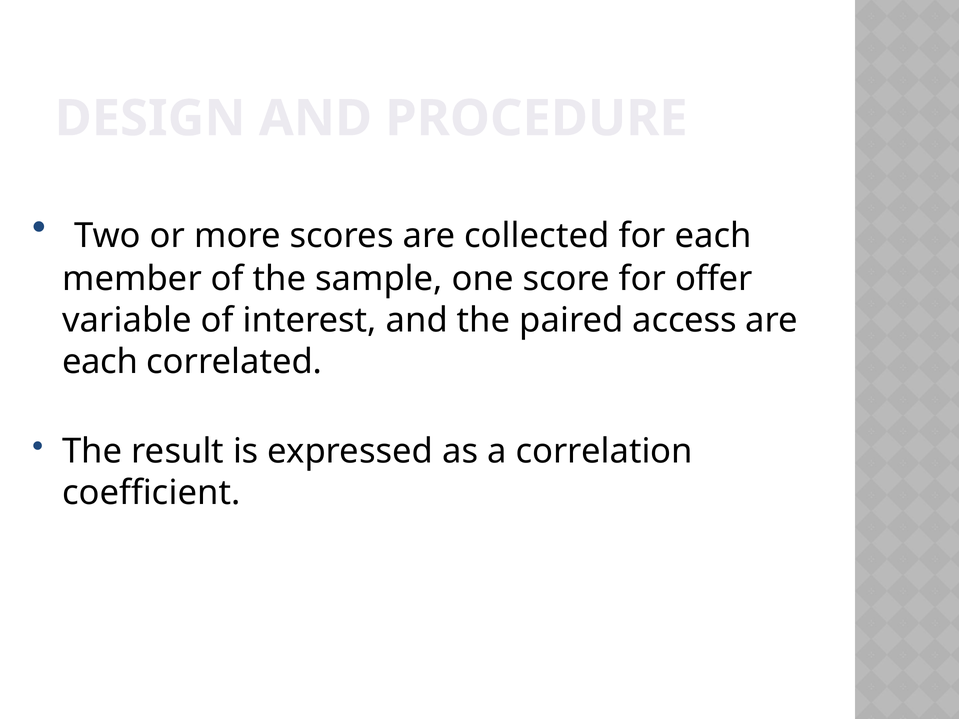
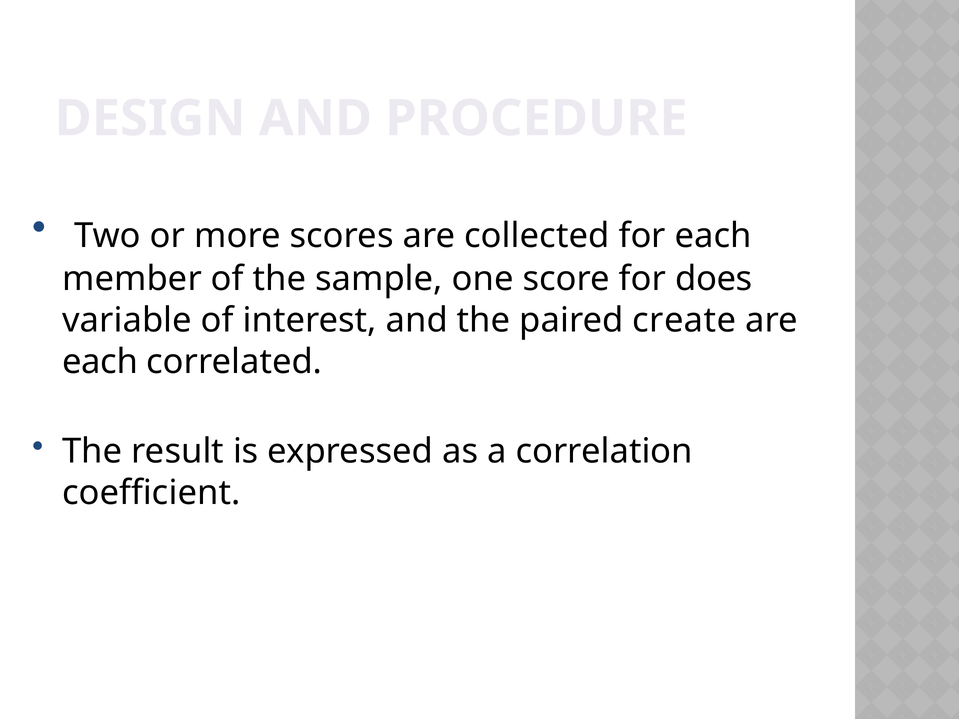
offer: offer -> does (714, 279)
access: access -> create (684, 321)
